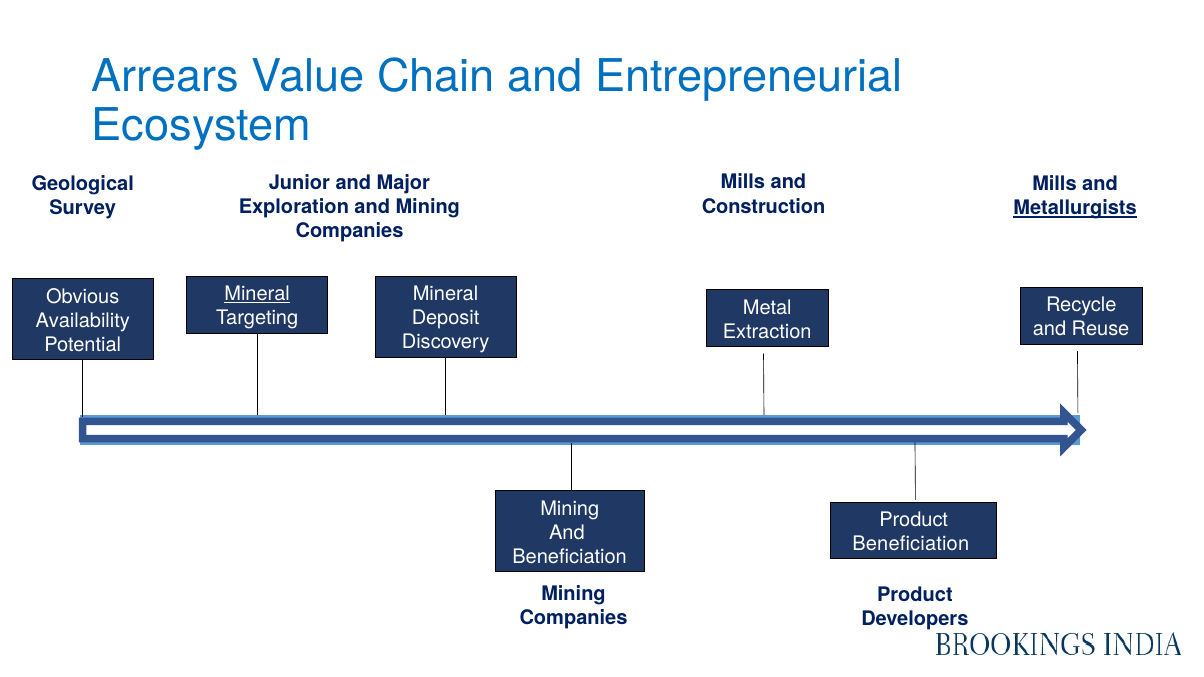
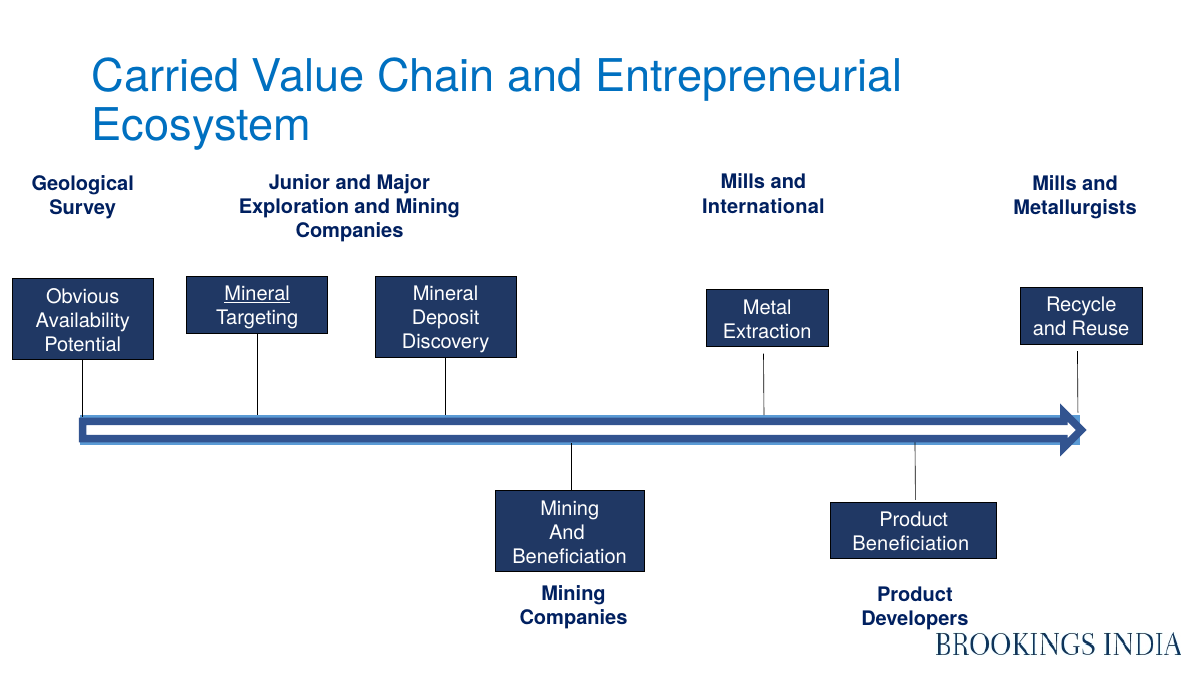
Arrears: Arrears -> Carried (166, 77)
Construction: Construction -> International (763, 207)
Metallurgists underline: present -> none (1075, 208)
